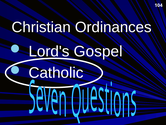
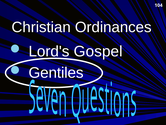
Catholic: Catholic -> Gentiles (56, 72)
